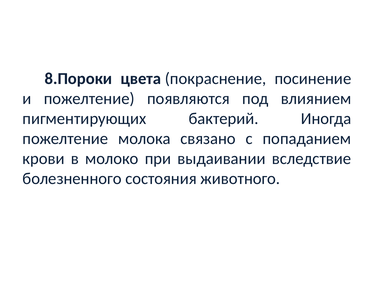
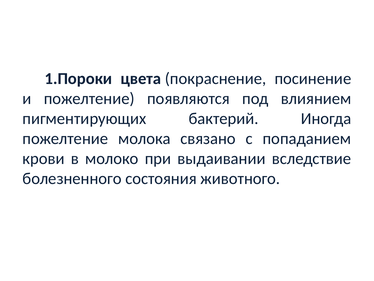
8.Пороки: 8.Пороки -> 1.Пороки (78, 78)
